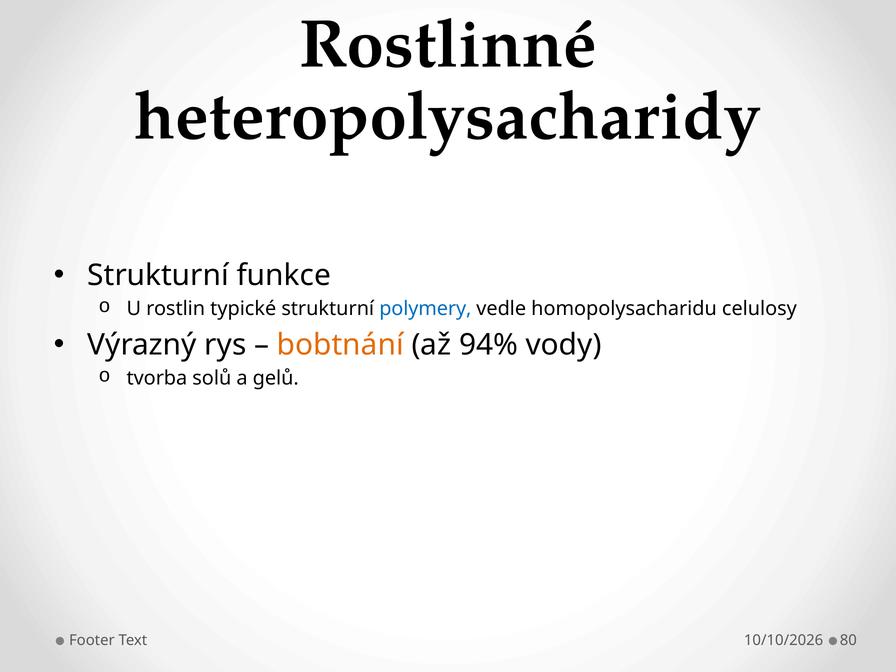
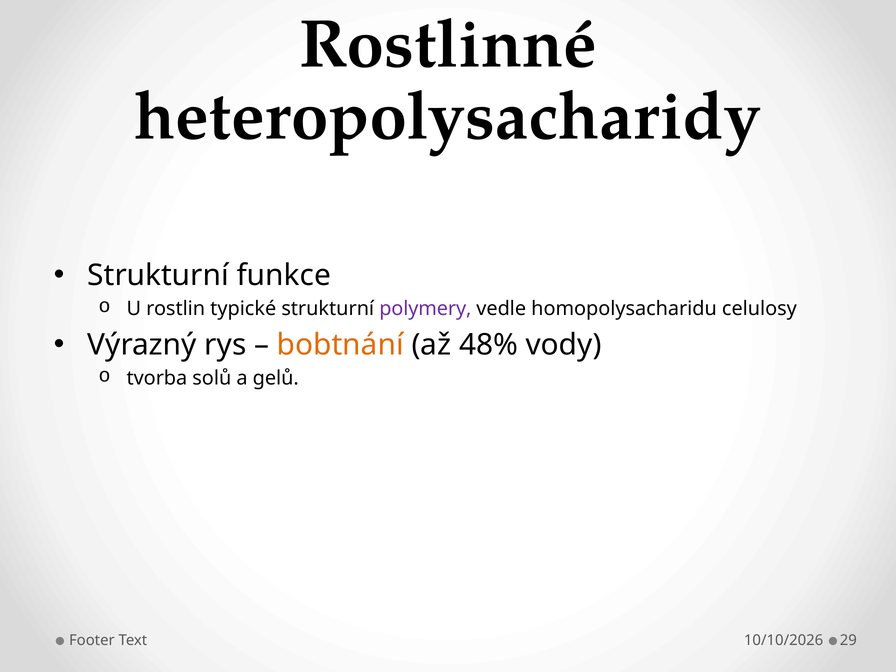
polymery colour: blue -> purple (425, 308)
94%: 94% -> 48% (489, 345)
80: 80 -> 29 (848, 641)
